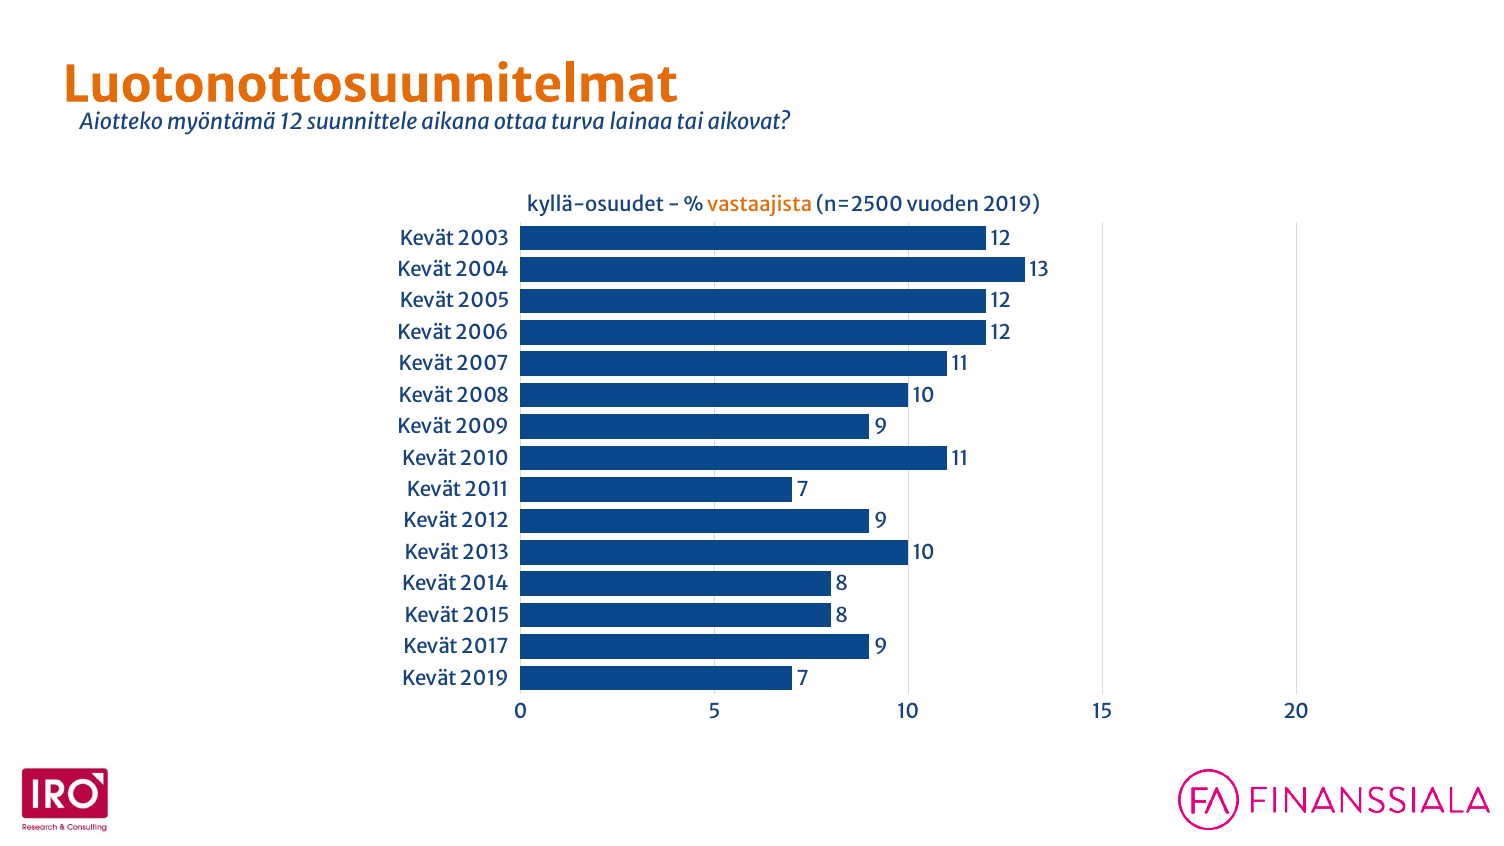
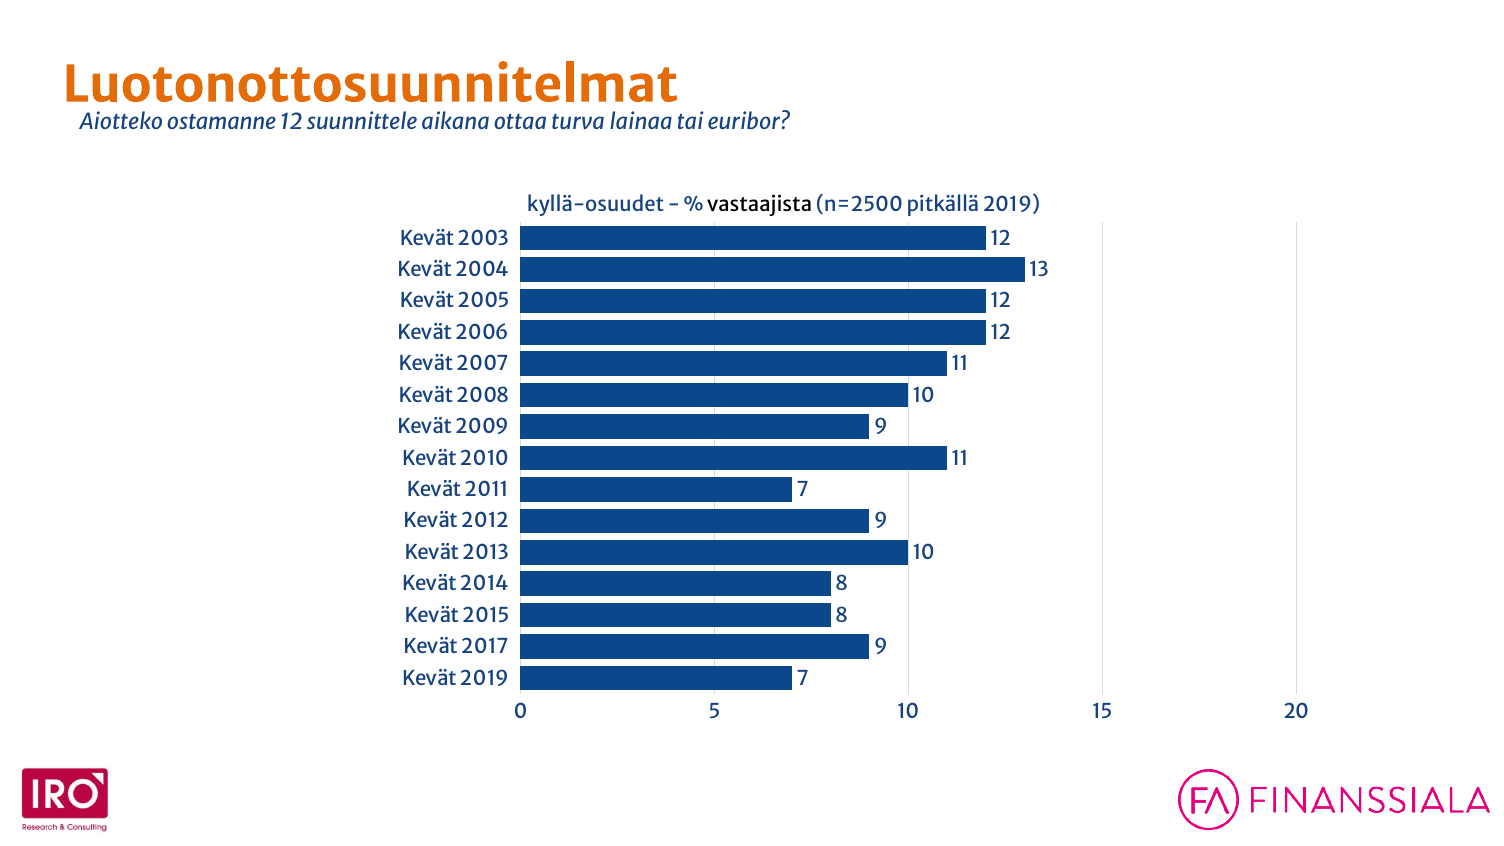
myöntämä: myöntämä -> ostamanne (222, 122)
aikovat: aikovat -> euribor (749, 122)
vastaajista colour: orange -> black (760, 205)
vuoden: vuoden -> pitkällä (943, 205)
